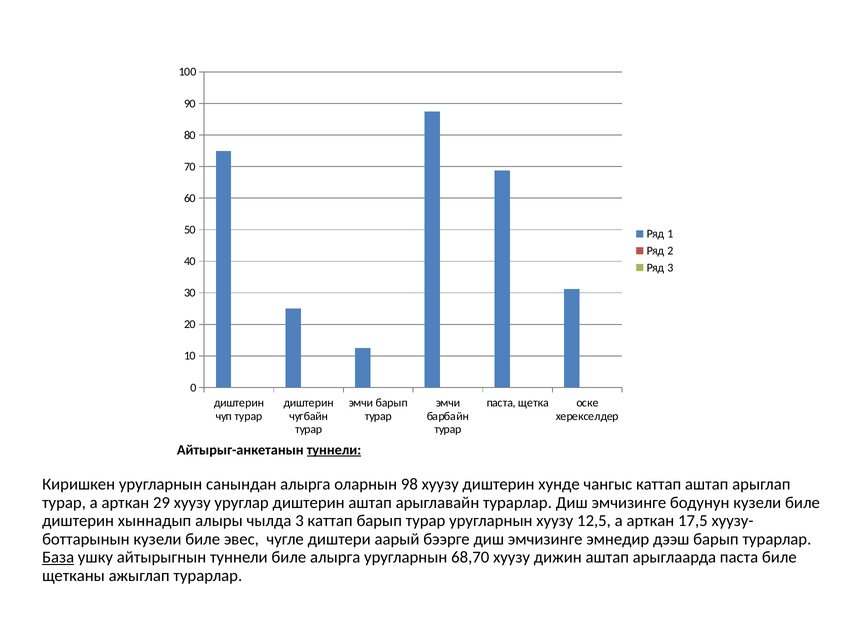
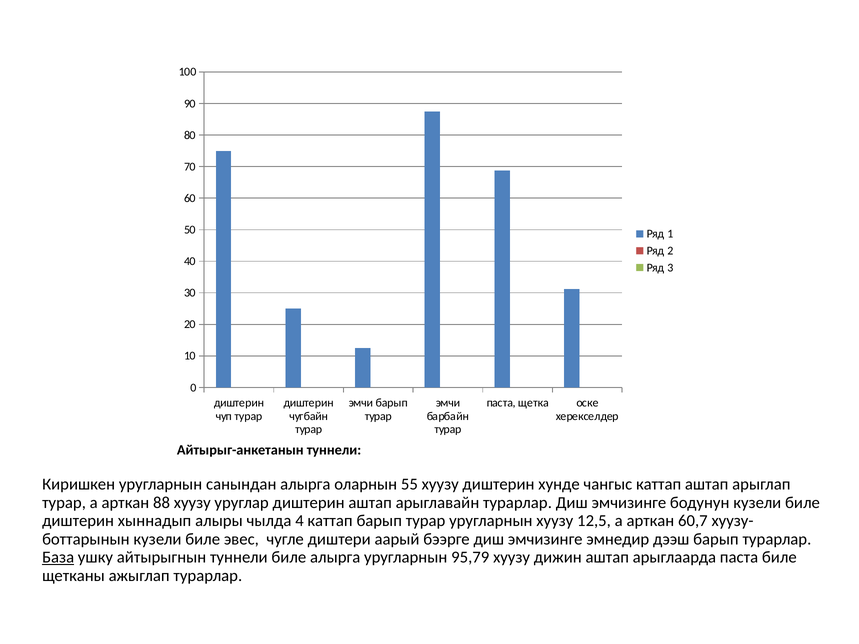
туннели underline: present -> none (334, 450)
98: 98 -> 55 (409, 484)
29: 29 -> 88 (161, 503)
чылда 3: 3 -> 4 (299, 521)
17,5: 17,5 -> 60,7 (693, 521)
68,70: 68,70 -> 95,79 (470, 558)
